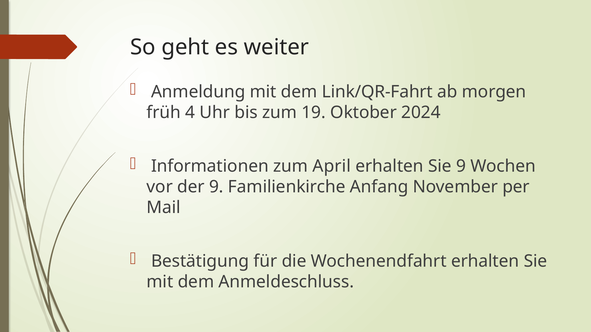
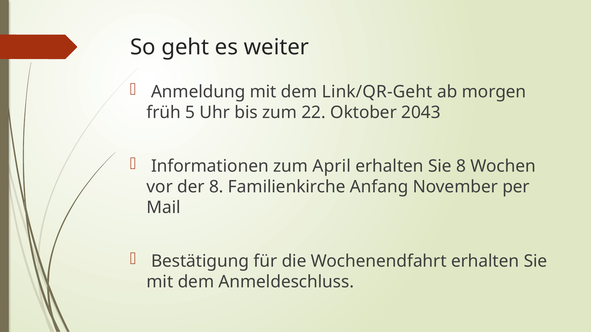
Link/QR-Fahrt: Link/QR-Fahrt -> Link/QR-Geht (377, 92)
4: 4 -> 5 (190, 113)
19: 19 -> 22 (314, 113)
2024: 2024 -> 2043 (421, 113)
Sie 9: 9 -> 8 (461, 166)
der 9: 9 -> 8 (216, 187)
